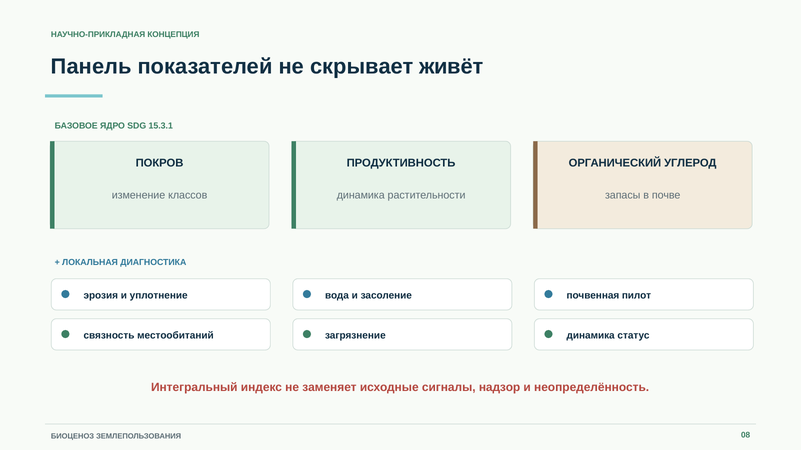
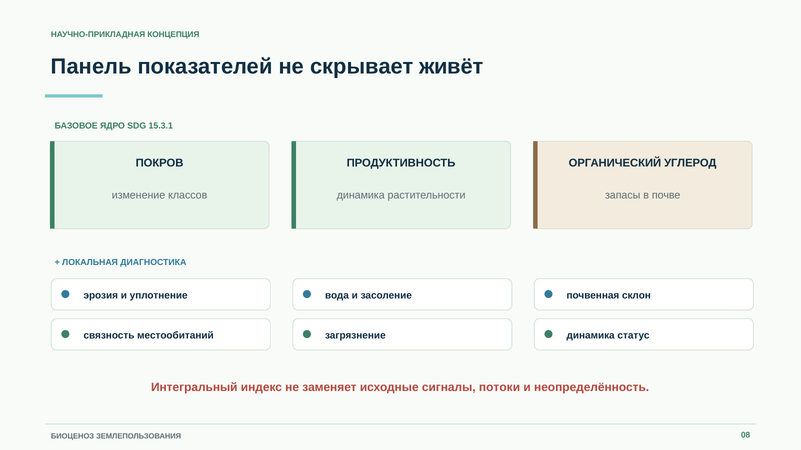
пилот: пилот -> склон (636, 296)
надзор: надзор -> потоки (499, 388)
